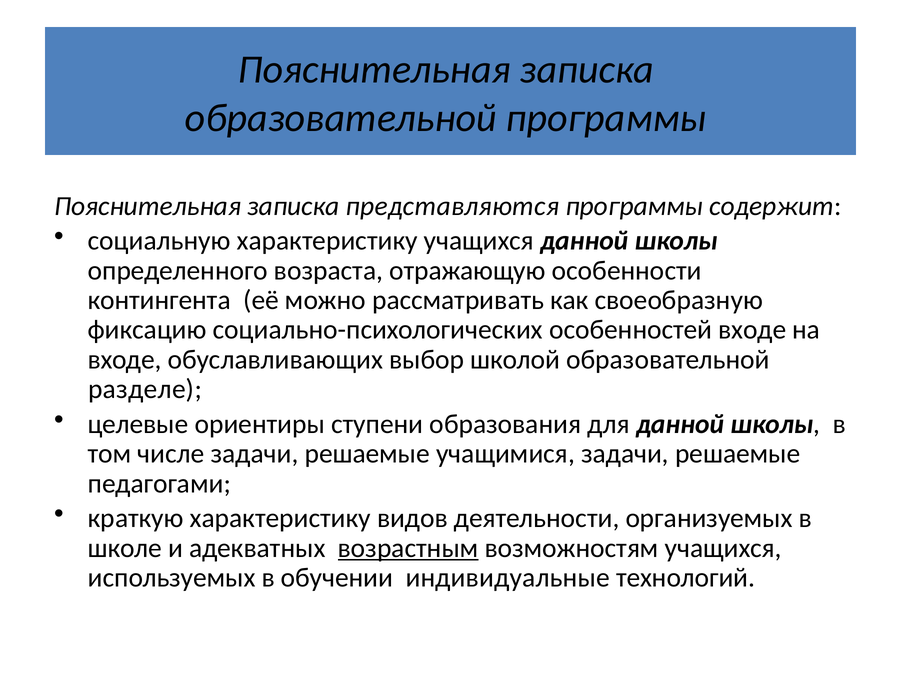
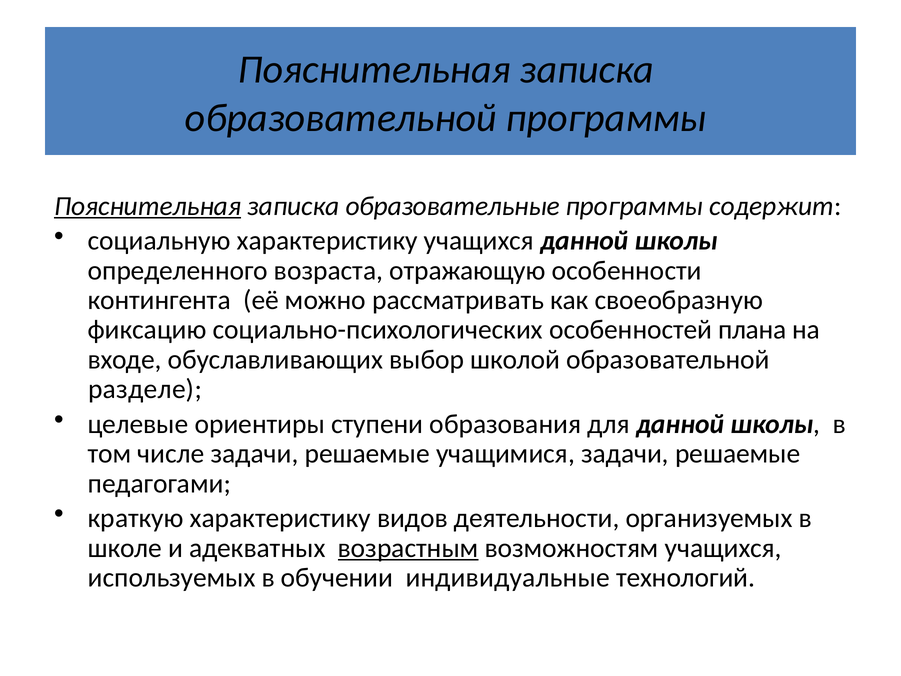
Пояснительная underline: none -> present (148, 206)
представляются: представляются -> образовательные (453, 206)
особенностей входе: входе -> плана (752, 330)
